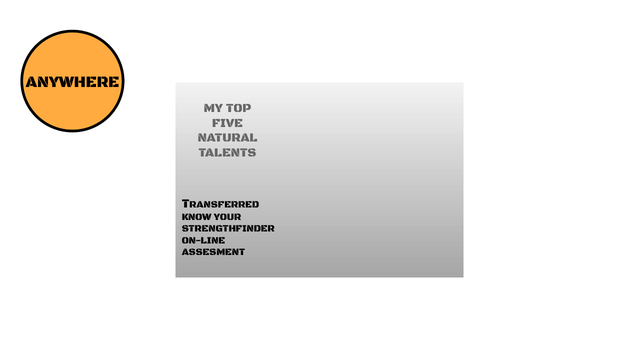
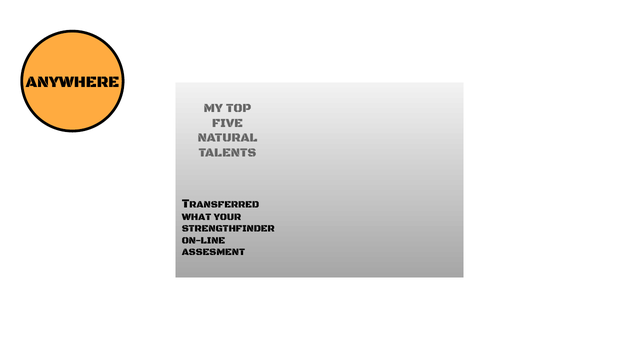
KNOW: KNOW -> WHAT (197, 217)
